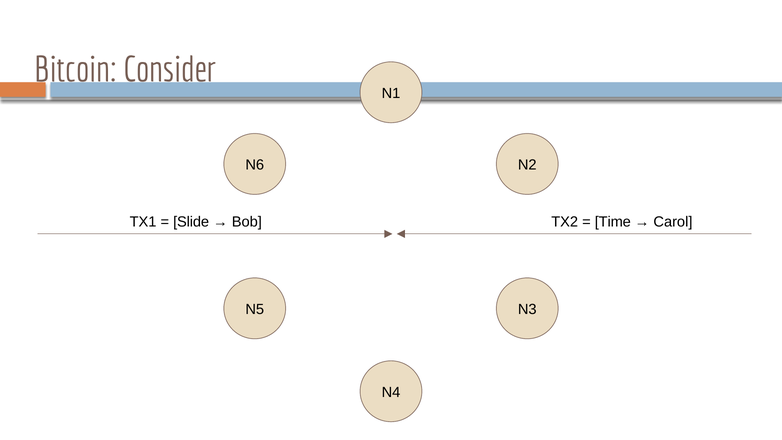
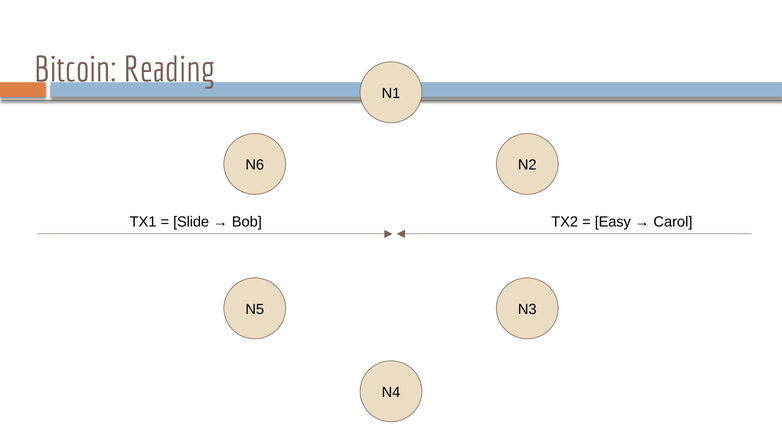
Consider: Consider -> Reading (169, 70)
Time: Time -> Easy (613, 222)
